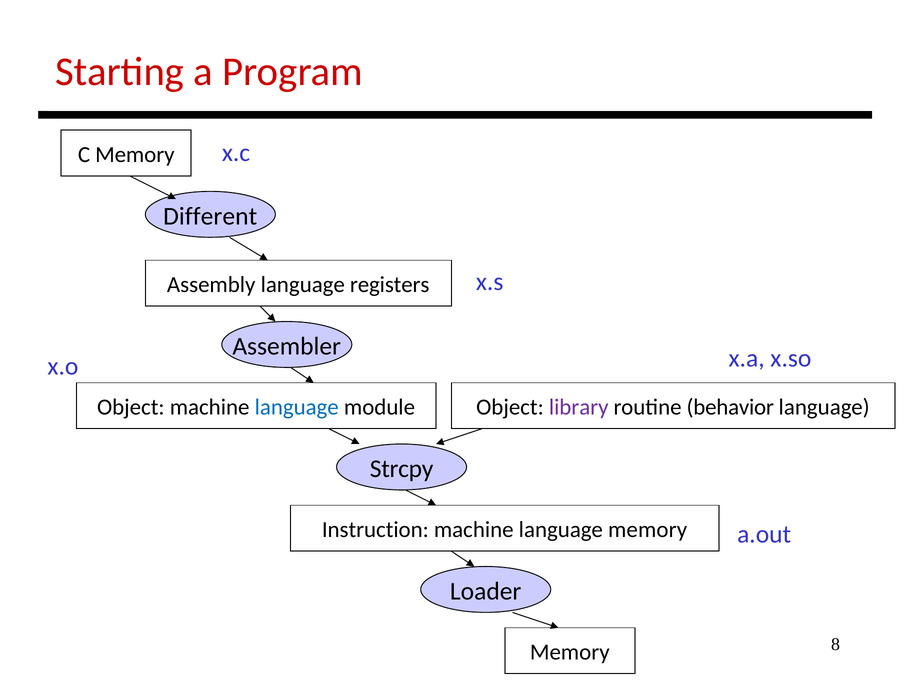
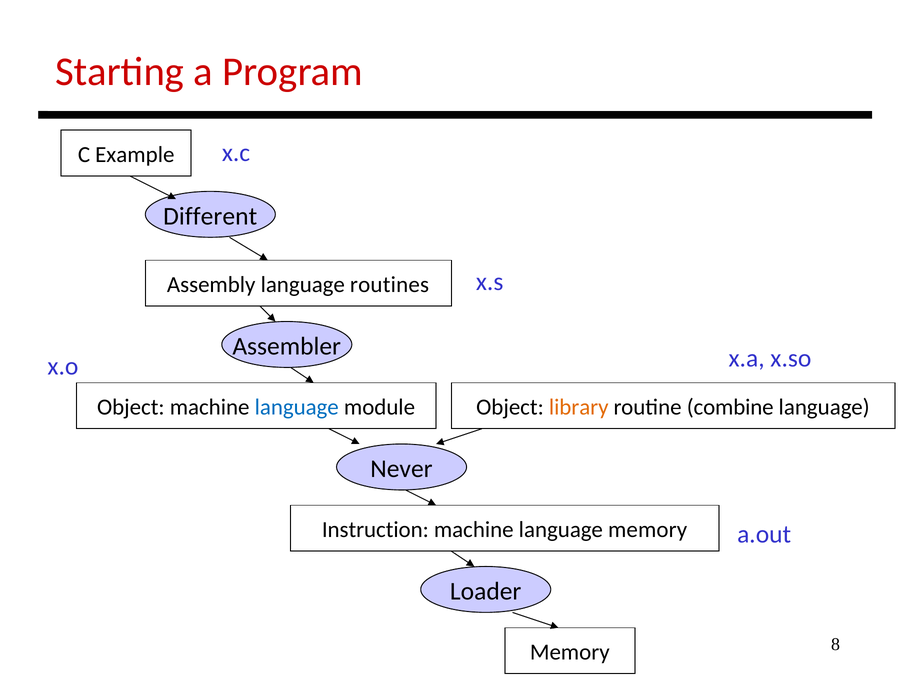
C Memory: Memory -> Example (135, 155)
registers: registers -> routines (389, 285)
library colour: purple -> orange (579, 407)
behavior: behavior -> combine (730, 407)
Strcpy: Strcpy -> Never (401, 468)
